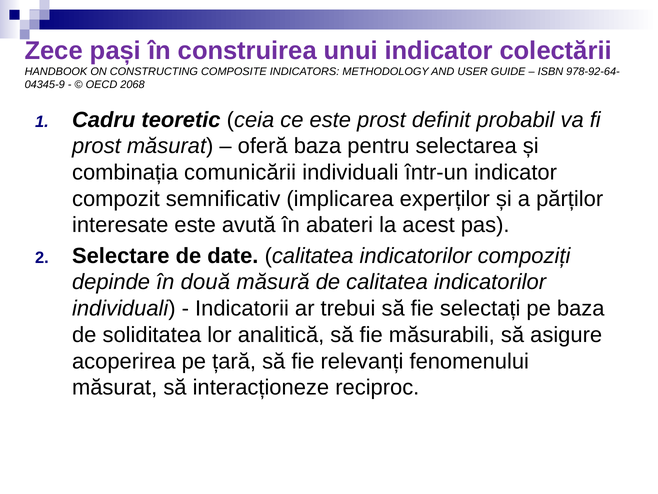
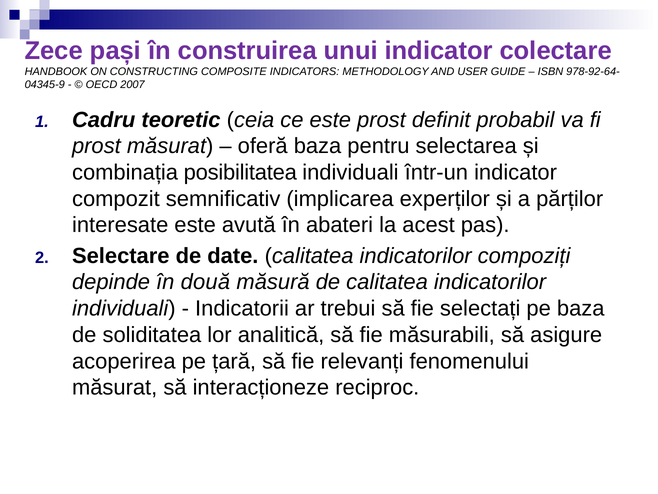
colectării: colectării -> colectare (556, 51)
2068: 2068 -> 2007 (132, 85)
comunicării: comunicării -> posibilitatea (240, 172)
